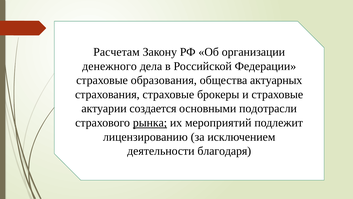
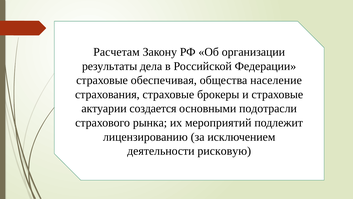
денежного: денежного -> результаты (110, 66)
образования: образования -> обеспечивая (164, 80)
актуарных: актуарных -> население (276, 80)
рынка underline: present -> none (150, 122)
благодаря: благодаря -> рисковую (224, 151)
